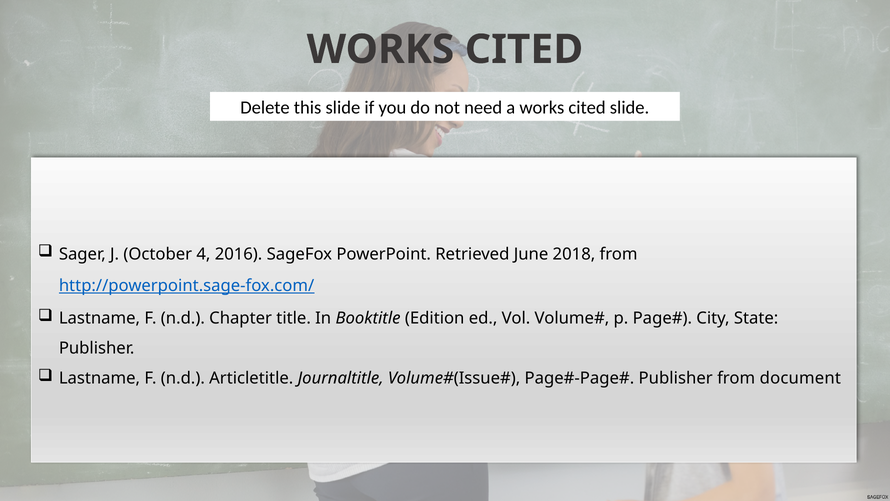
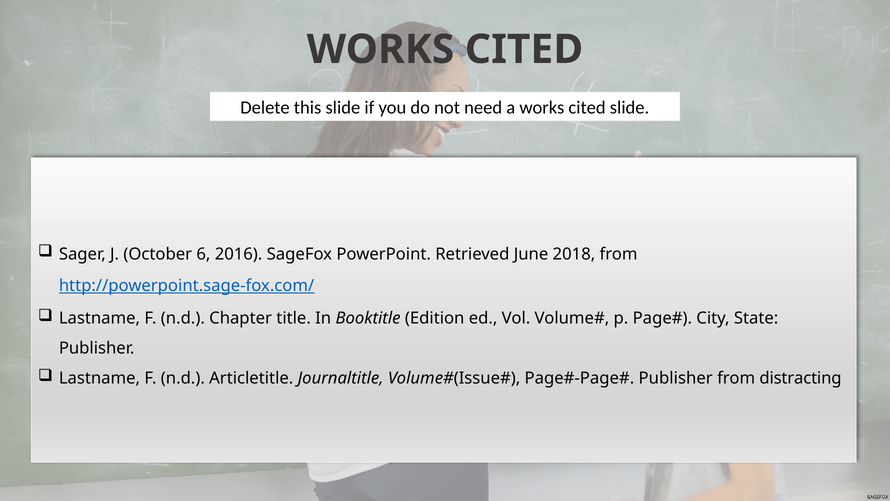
4: 4 -> 6 (203, 254)
document: document -> distracting (800, 378)
